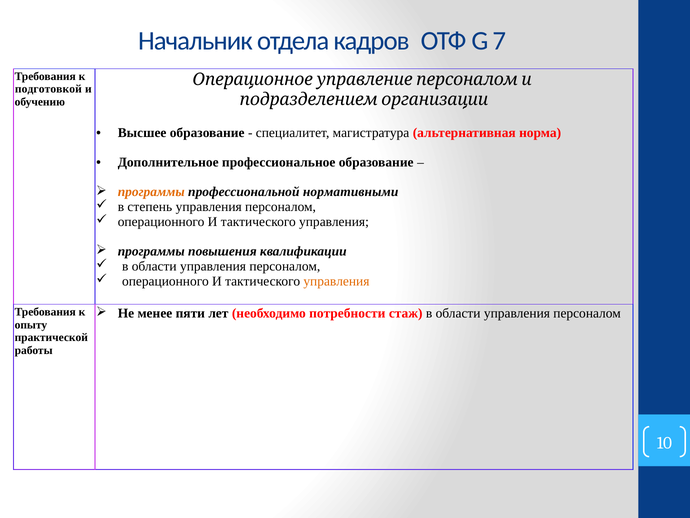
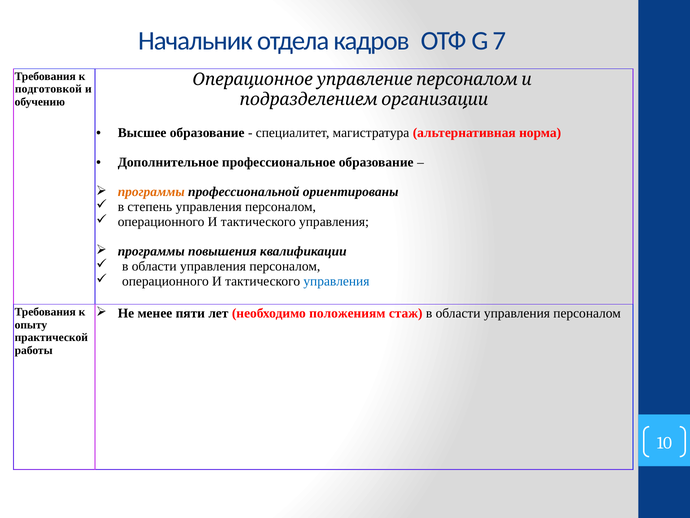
нормативными: нормативными -> ориентированы (351, 192)
управления colour: orange -> blue (336, 281)
потребности: потребности -> положениям (347, 313)
